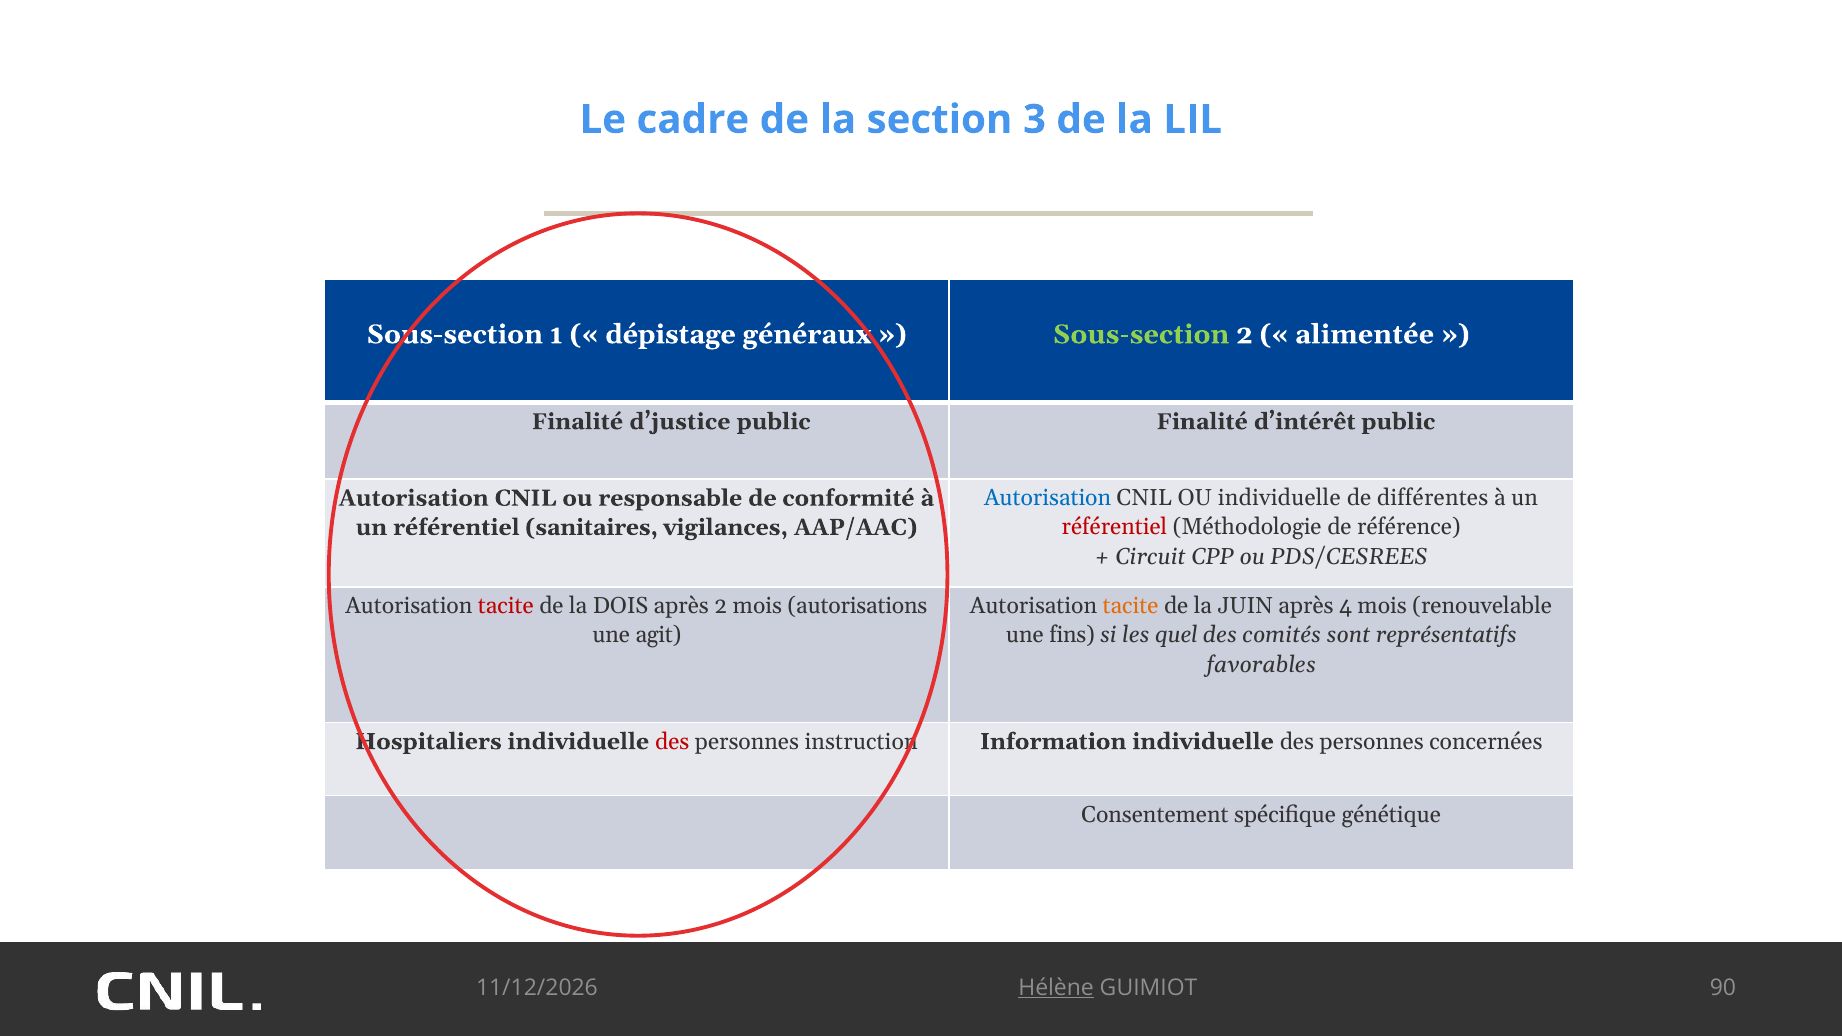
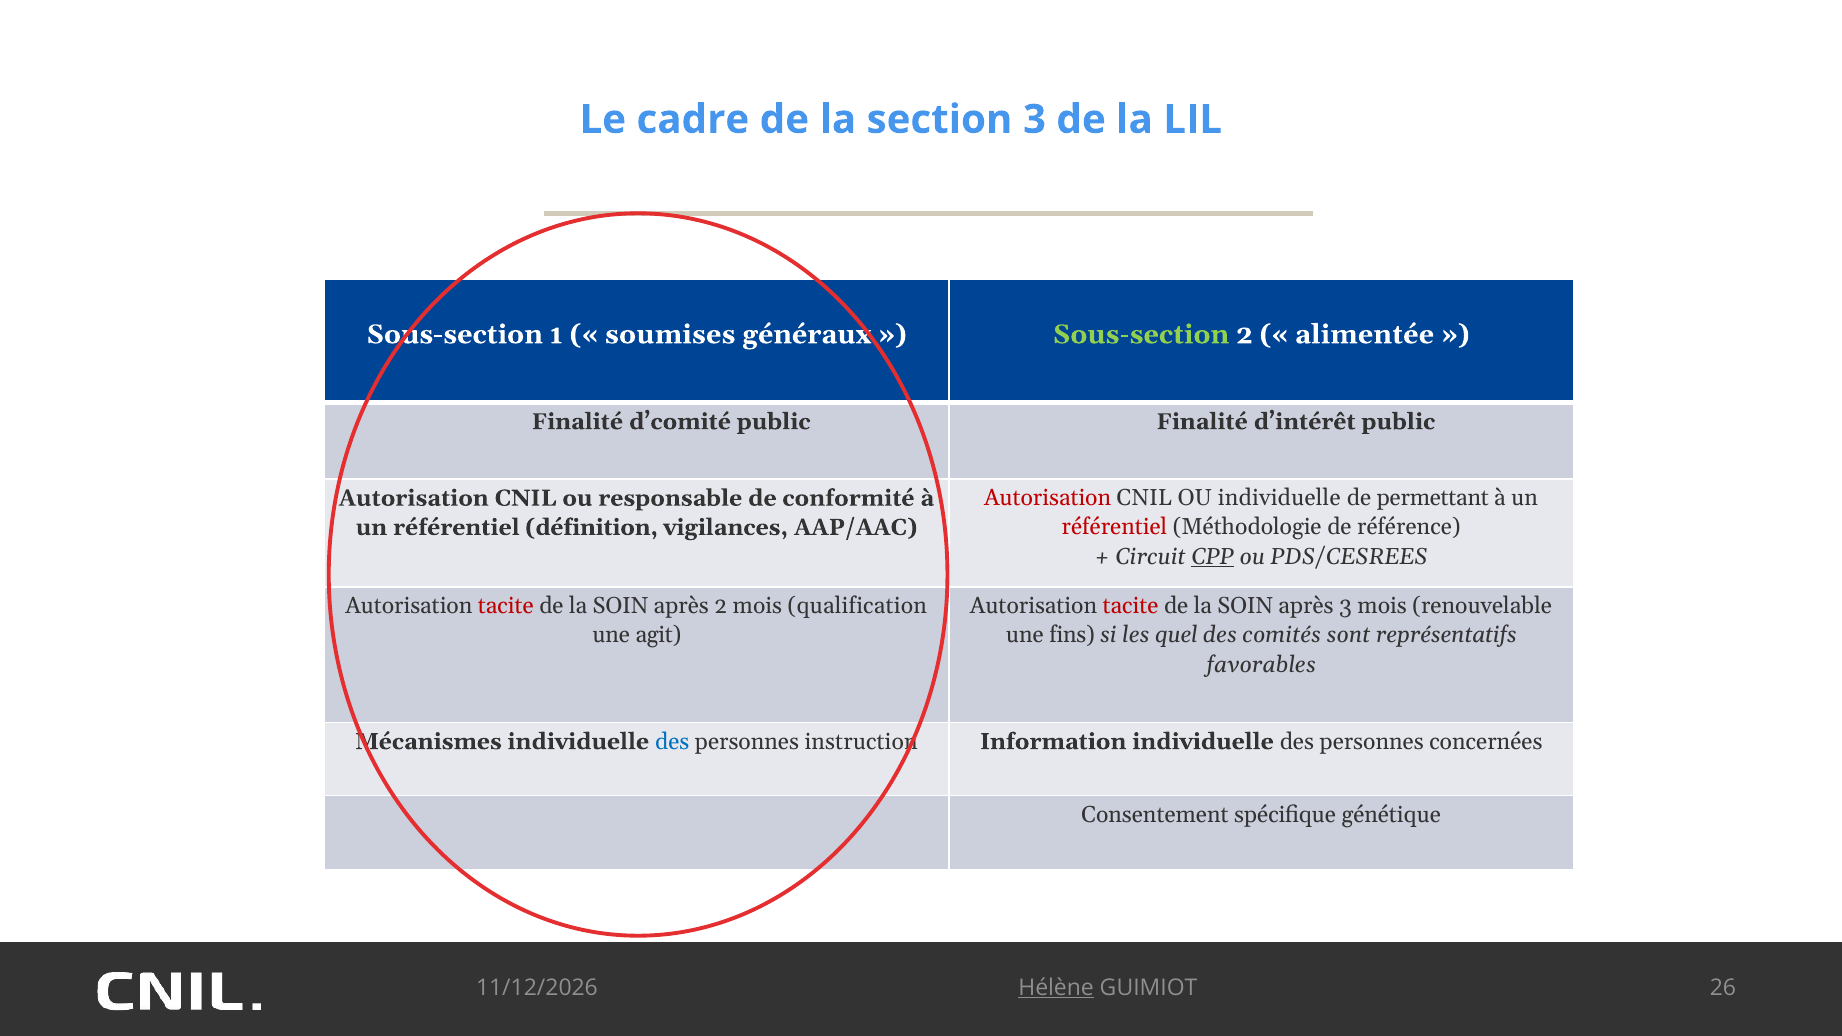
dépistage: dépistage -> soumises (670, 334)
d’justice: d’justice -> d’comité (680, 422)
Autorisation colour: blue -> red (1048, 498)
différentes: différentes -> permettant (1433, 498)
sanitaires: sanitaires -> définition (592, 527)
CPP underline: none -> present (1213, 557)
DOIS: DOIS -> SOIN (621, 606)
autorisations: autorisations -> qualification (857, 606)
tacite colour: orange -> red (1131, 606)
JUIN: JUIN -> SOIN (1245, 606)
après 4: 4 -> 3 (1345, 606)
Hospitaliers: Hospitaliers -> Mécanismes (428, 742)
des colour: red -> blue (672, 742)
90: 90 -> 26 (1723, 988)
